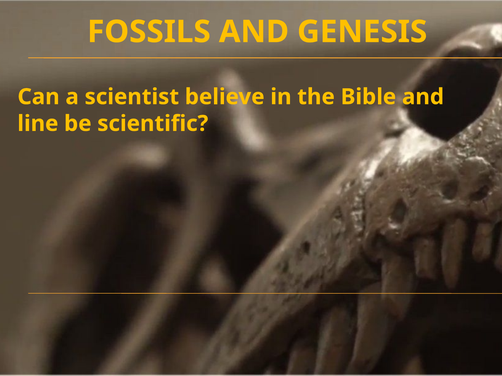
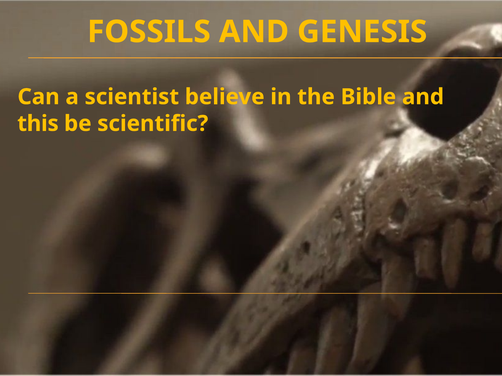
line: line -> this (38, 124)
